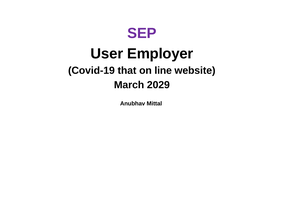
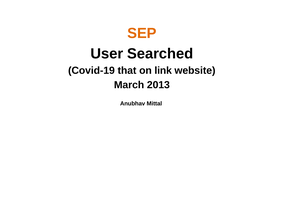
SEP colour: purple -> orange (142, 33)
Employer: Employer -> Searched (160, 54)
line: line -> link (163, 70)
2029: 2029 -> 2013 (158, 85)
